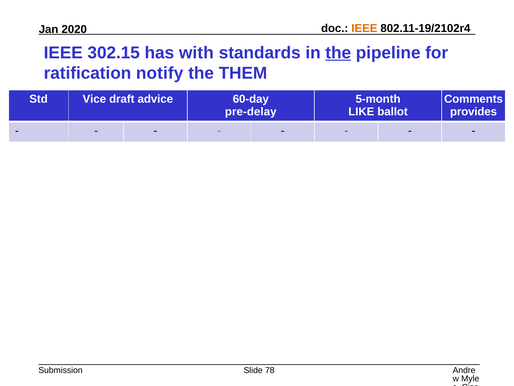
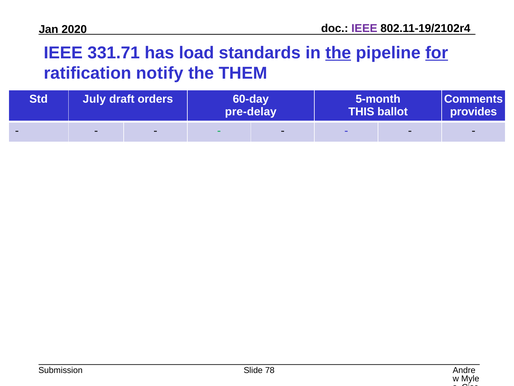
IEEE colour: orange -> purple (364, 28)
302.15: 302.15 -> 331.71 (114, 53)
with: with -> load (196, 53)
for underline: none -> present (437, 53)
Vice: Vice -> July (94, 99)
advice: advice -> orders (155, 99)
LIKE: LIKE -> THIS (361, 112)
